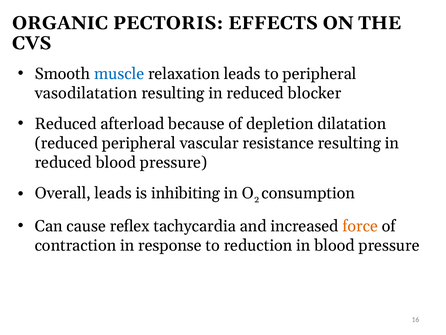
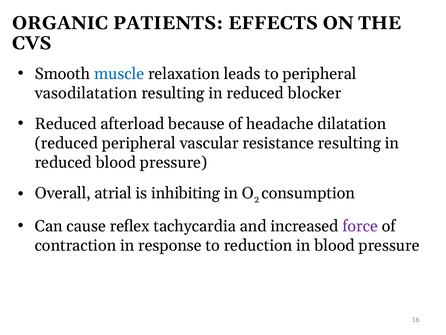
PECTORIS: PECTORIS -> PATIENTS (168, 23)
depletion: depletion -> headache (280, 124)
Overall leads: leads -> atrial (113, 193)
force colour: orange -> purple (360, 226)
